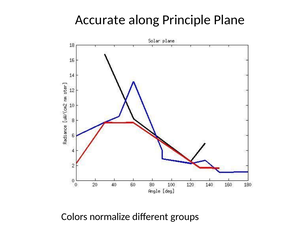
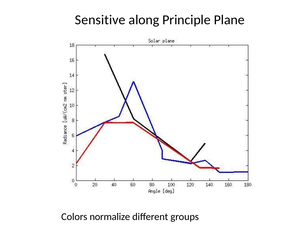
Accurate: Accurate -> Sensitive (100, 20)
